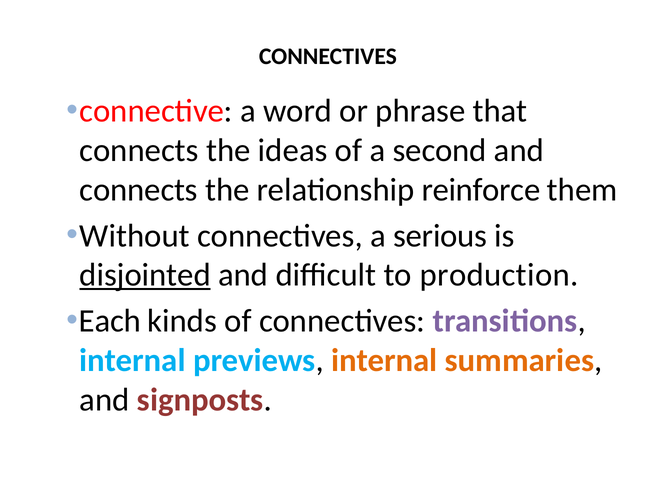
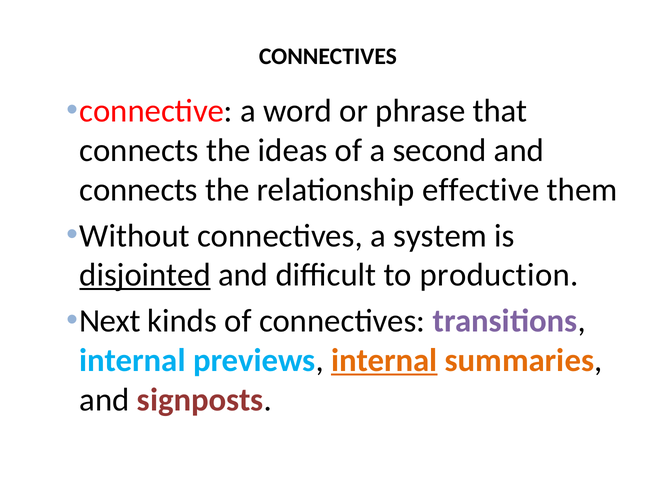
reinforce: reinforce -> effective (481, 190)
serious: serious -> system (440, 236)
Each: Each -> Next (110, 321)
internal underline: none -> present (384, 360)
